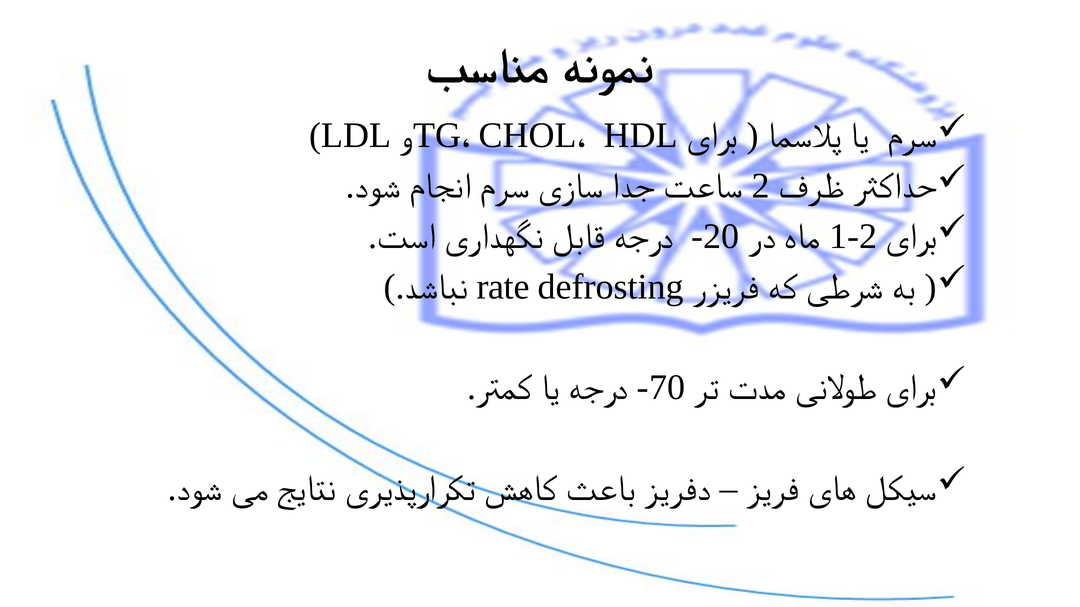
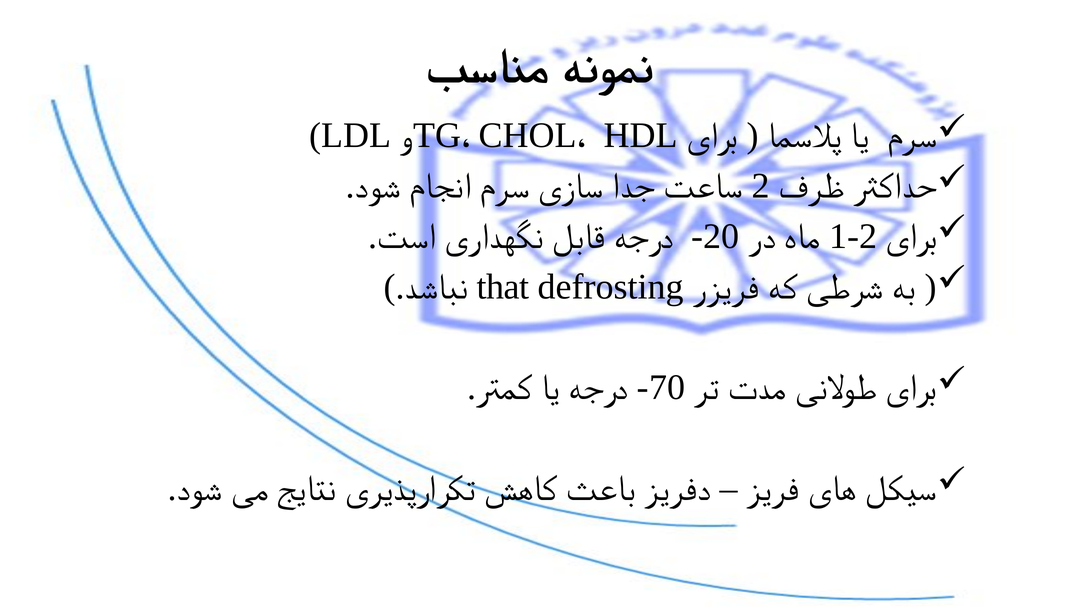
rate: rate -> that (503, 287)
